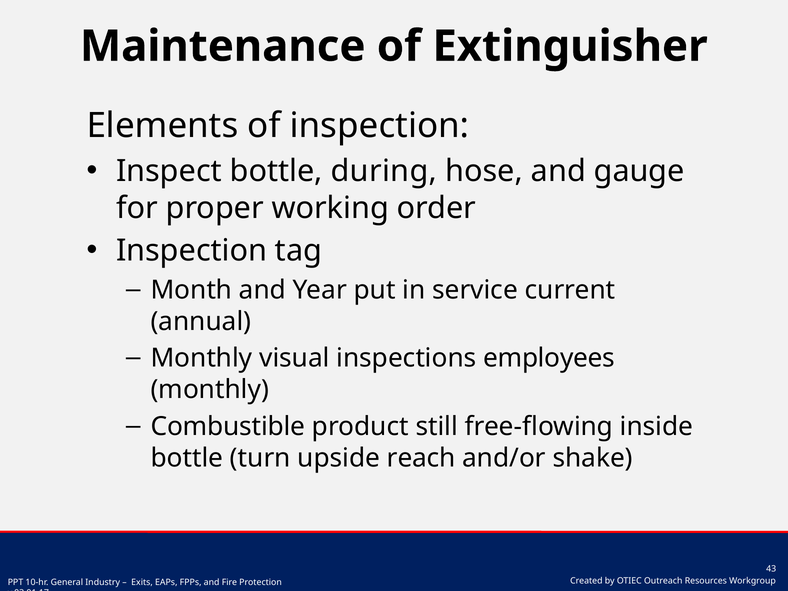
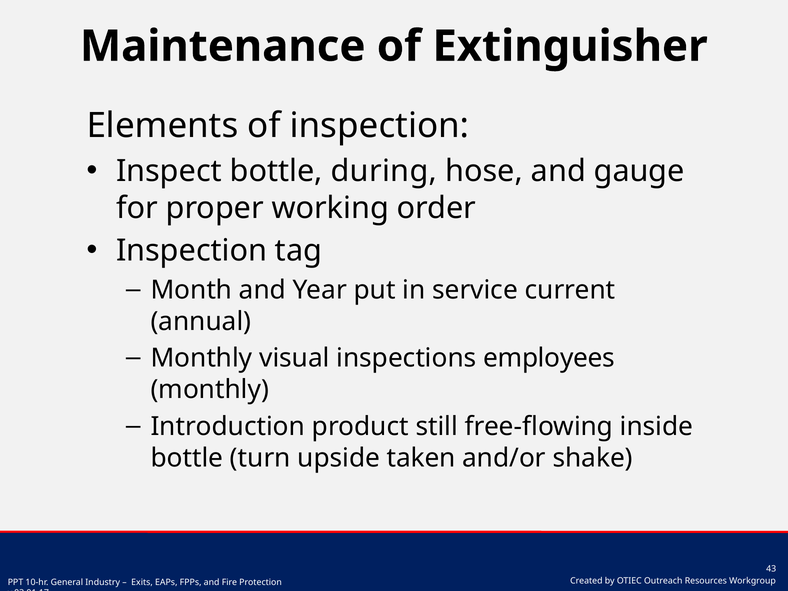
Combustible: Combustible -> Introduction (228, 426)
reach: reach -> taken (421, 458)
